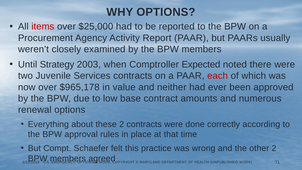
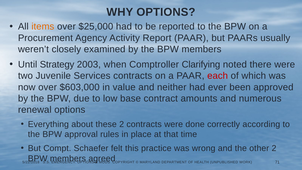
items colour: red -> orange (43, 27)
Expected: Expected -> Clarifying (201, 64)
$965,178: $965,178 -> $603,000 (80, 87)
